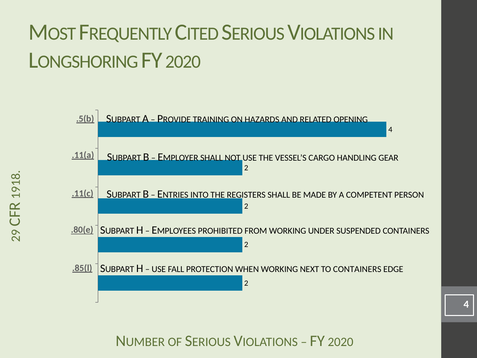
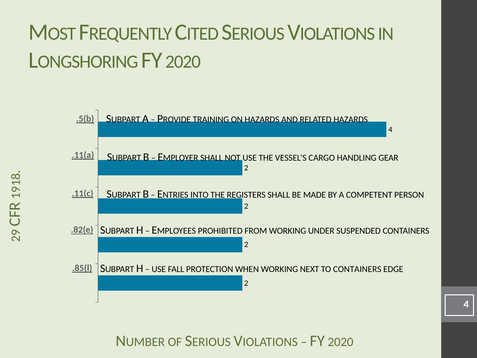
RELATED OPENING: OPENING -> HAZARDS (351, 119)
.80(e: .80(e -> .82(e (82, 230)
